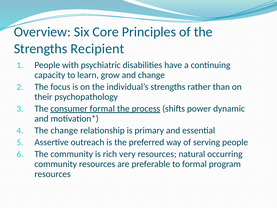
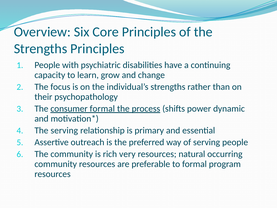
Strengths Recipient: Recipient -> Principles (97, 49)
The change: change -> serving (64, 130)
